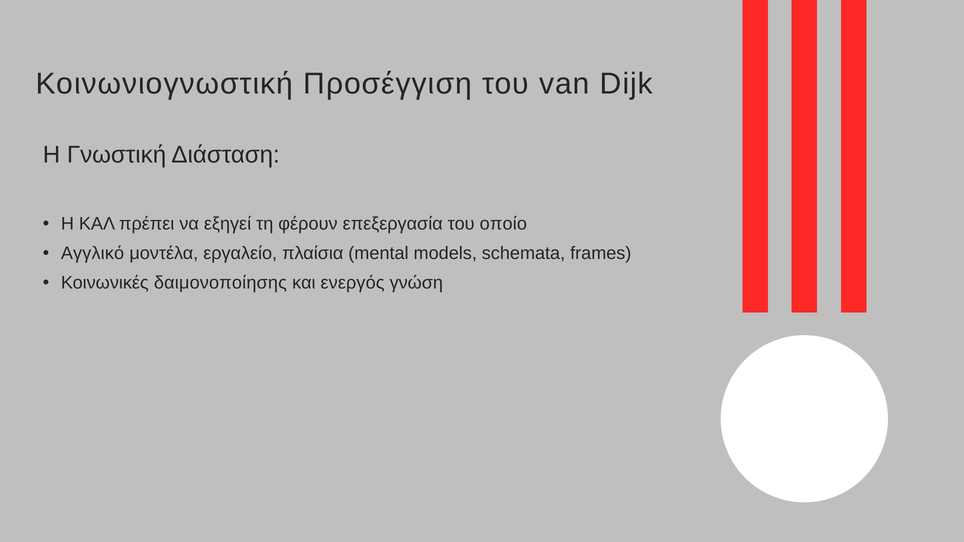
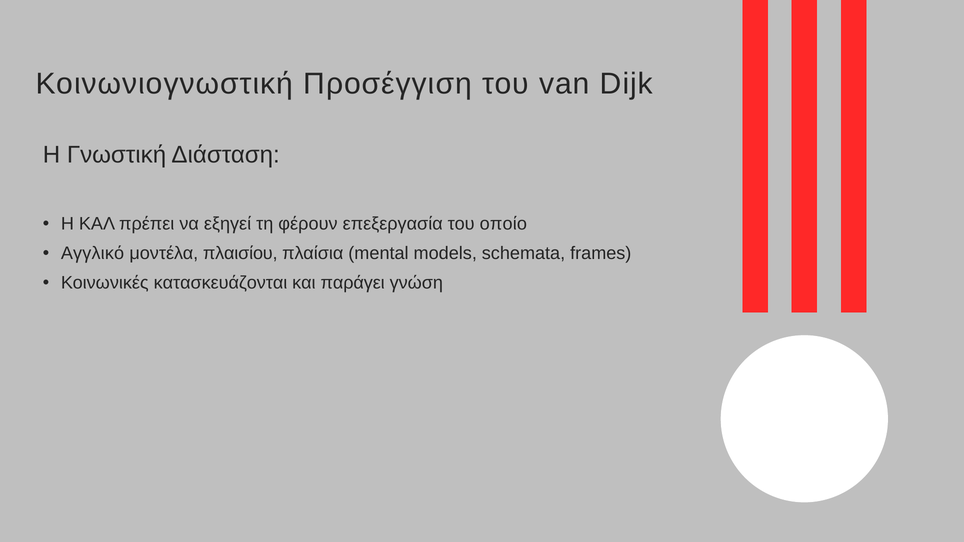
εργαλείο: εργαλείο -> πλαισίου (240, 254)
δαιμονοποίησης: δαιμονοποίησης -> κατασκευάζονται (221, 283)
ενεργός: ενεργός -> παράγει (353, 283)
